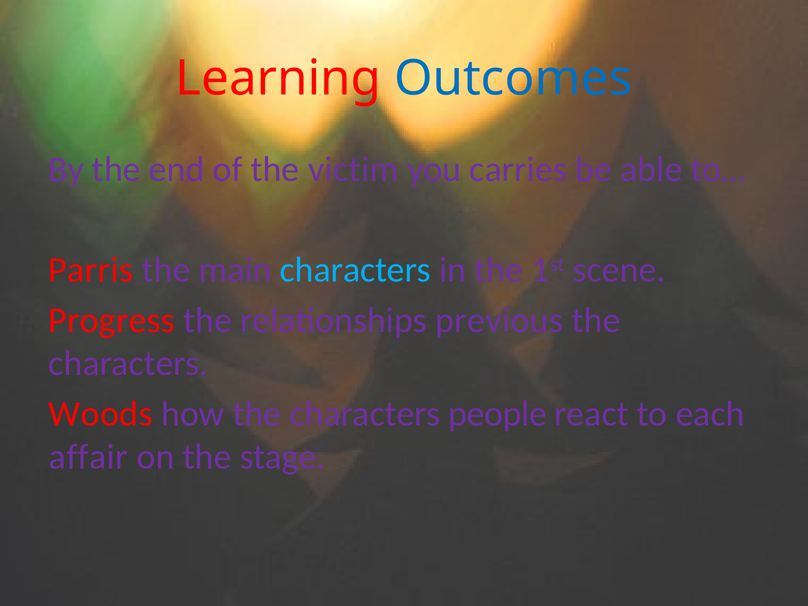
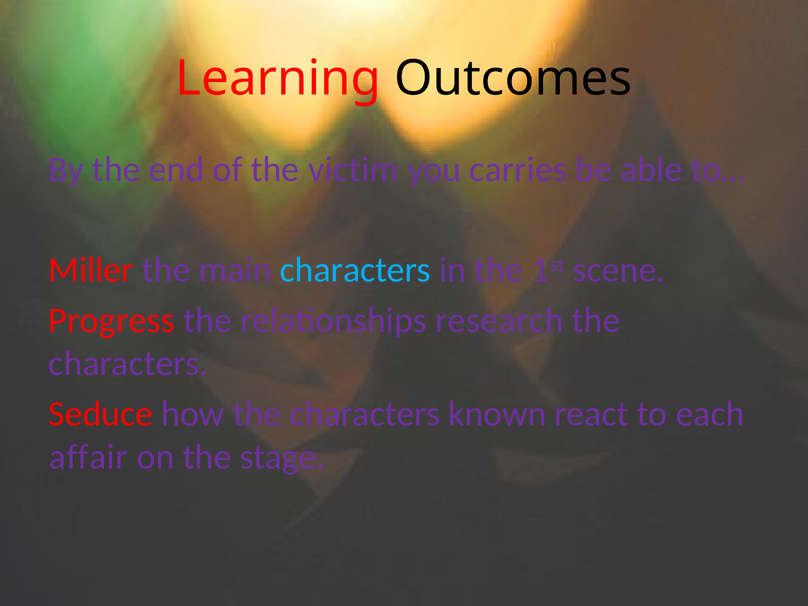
Outcomes colour: blue -> black (513, 78)
Parris: Parris -> Miller (91, 270)
previous: previous -> research (499, 320)
Woods: Woods -> Seduce (101, 414)
people: people -> known (497, 414)
